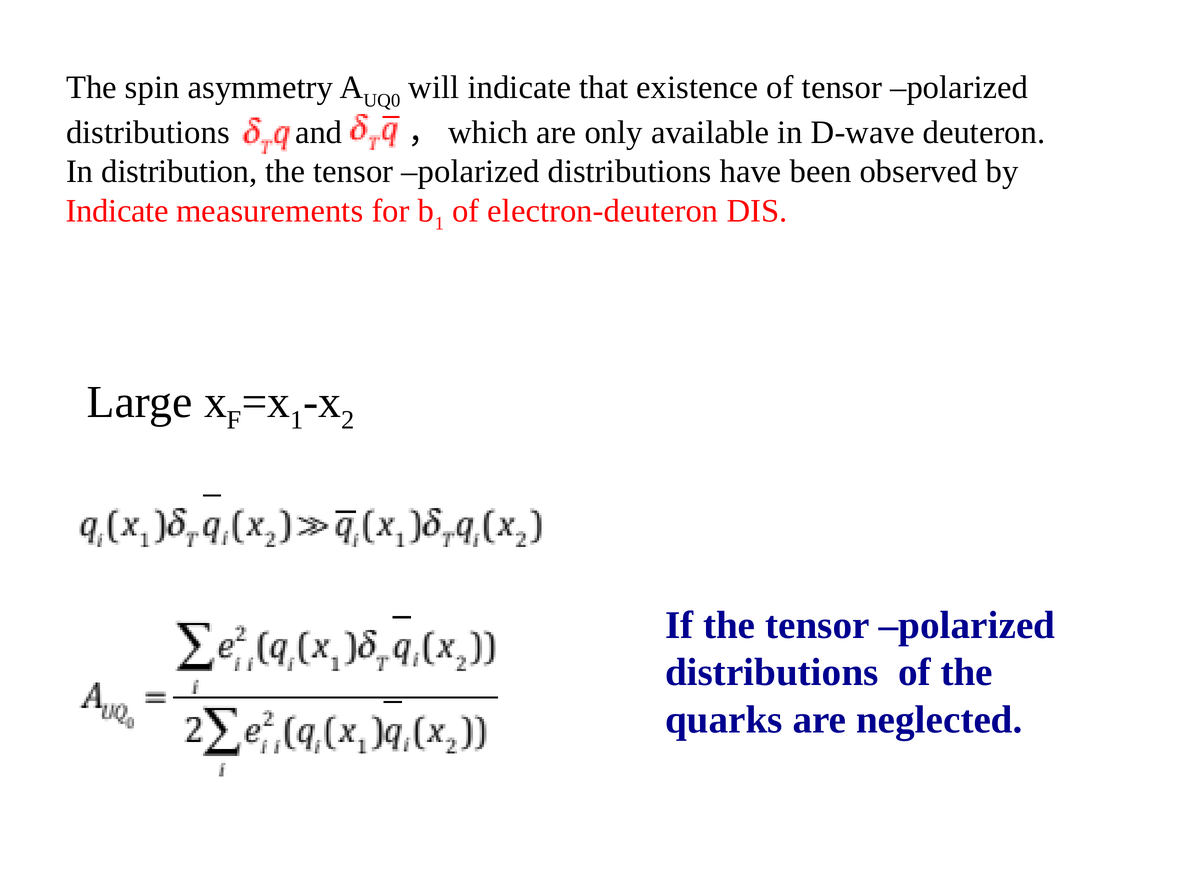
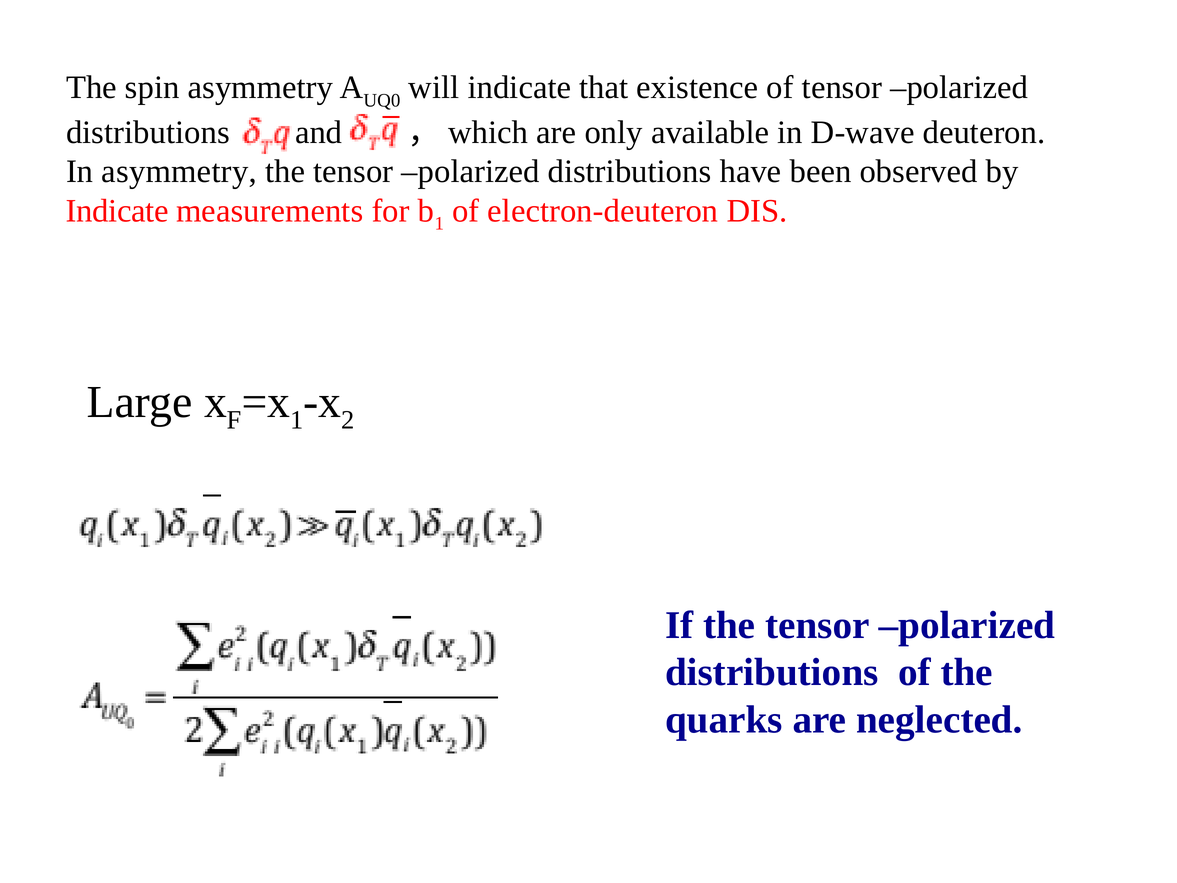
In distribution: distribution -> asymmetry (179, 172)
